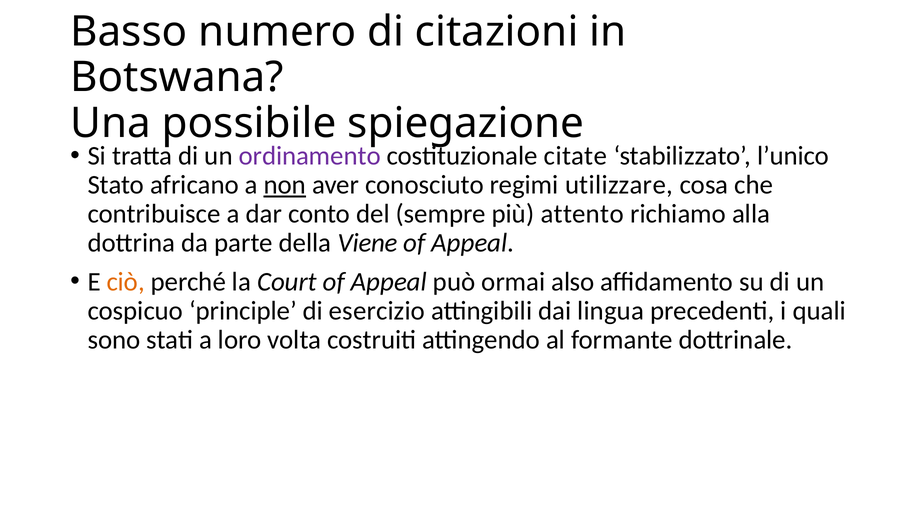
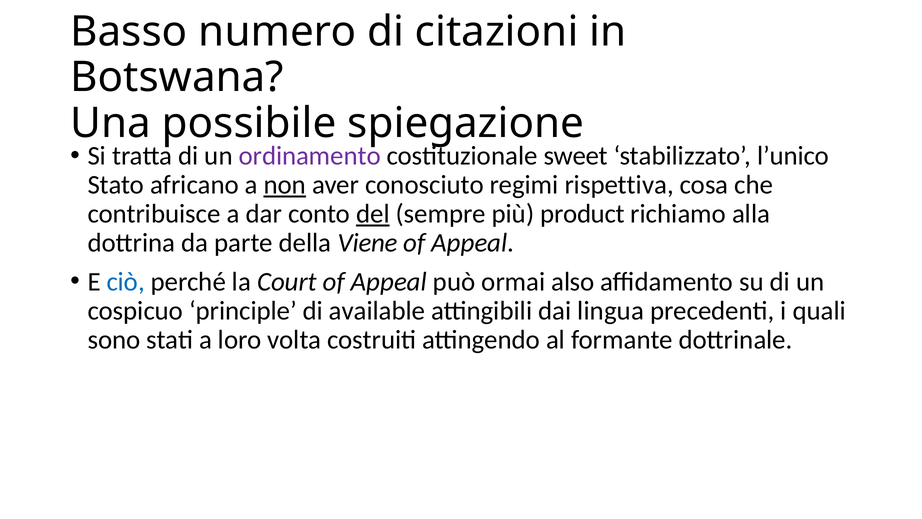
citate: citate -> sweet (576, 156)
utilizzare: utilizzare -> rispettiva (619, 185)
del underline: none -> present (373, 214)
attento: attento -> product (583, 214)
ciò colour: orange -> blue (126, 281)
esercizio: esercizio -> available (377, 310)
